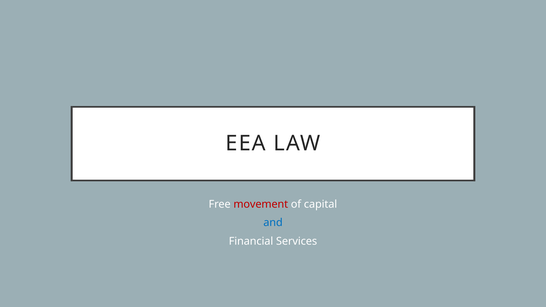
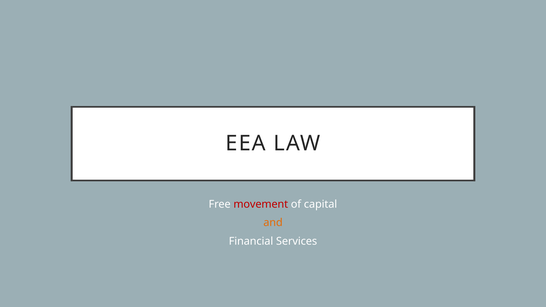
and colour: blue -> orange (273, 223)
